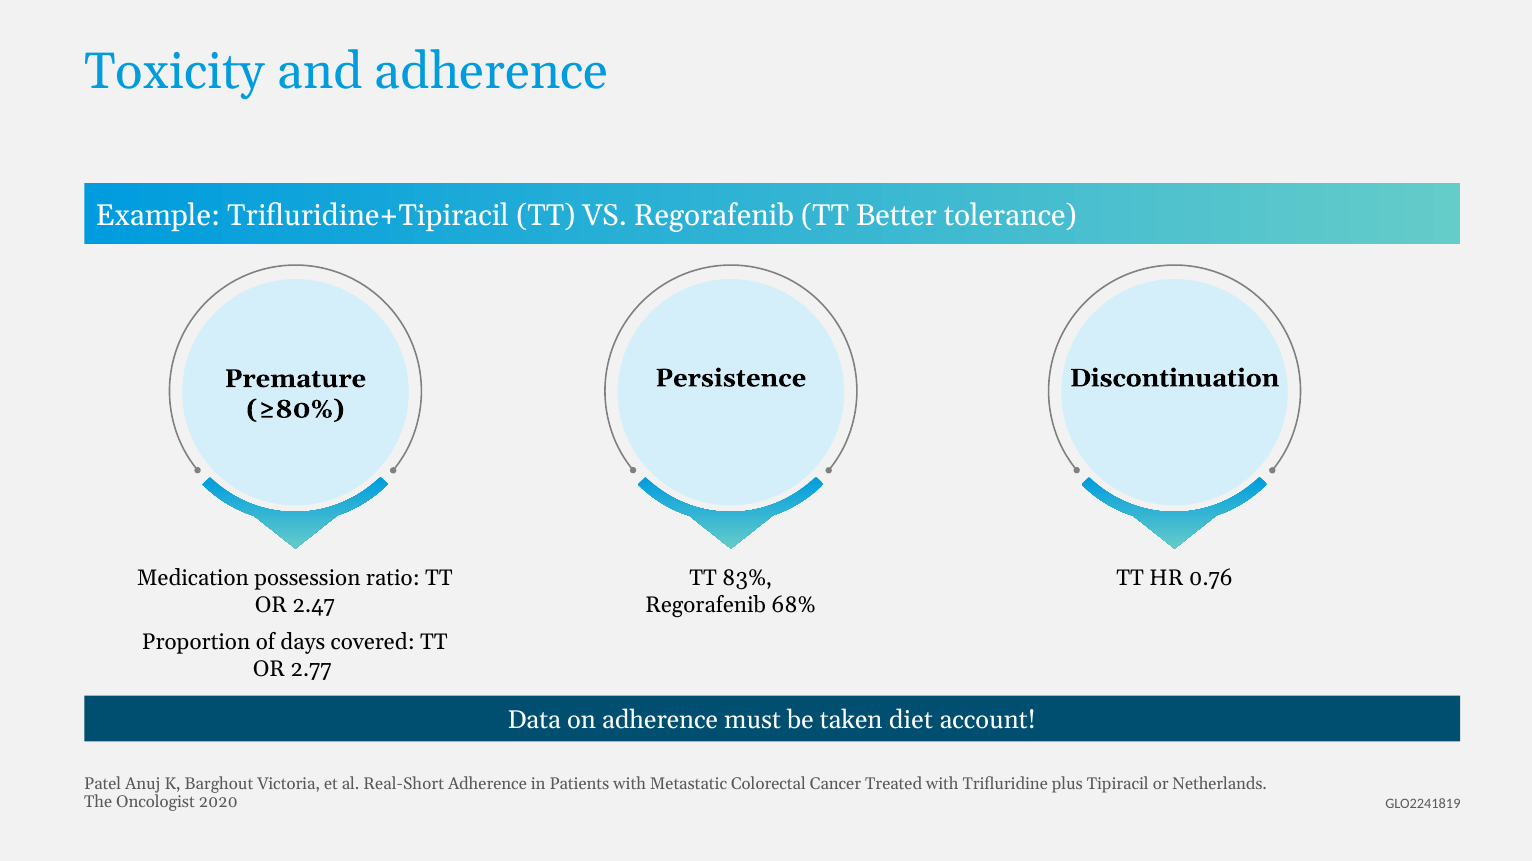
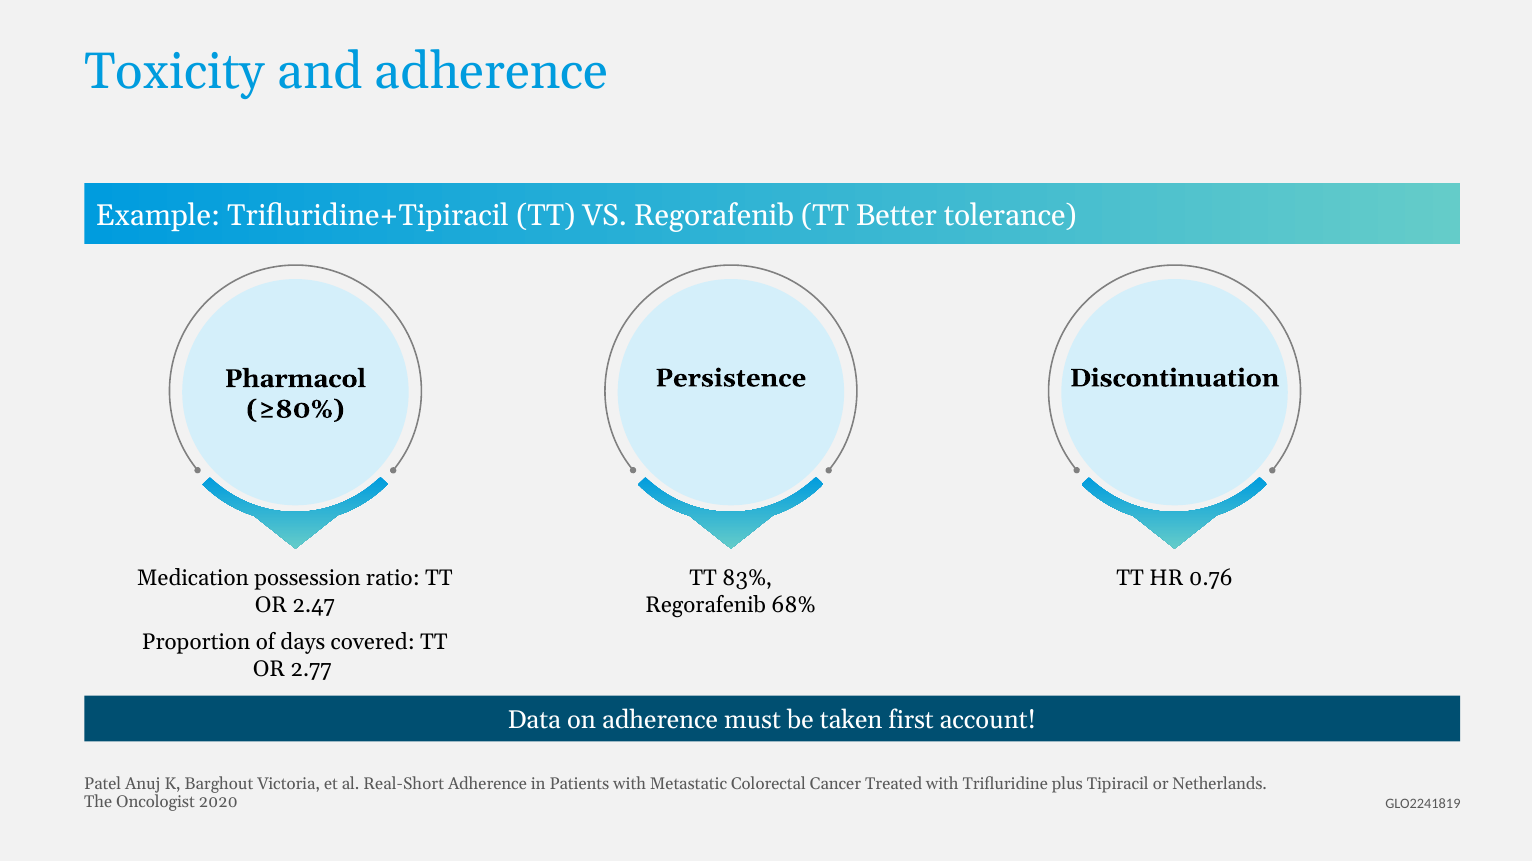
Premature: Premature -> Pharmacol (295, 379)
diet: diet -> first (911, 721)
